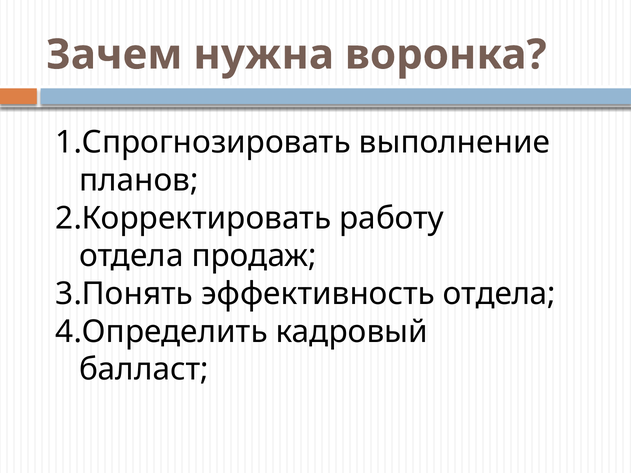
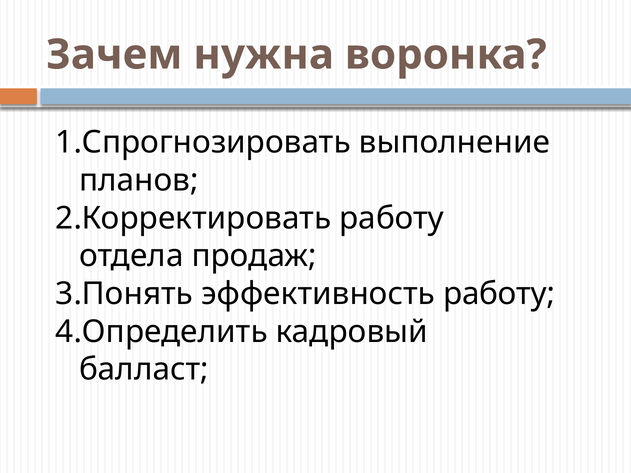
эффективность отдела: отдела -> работу (499, 294)
